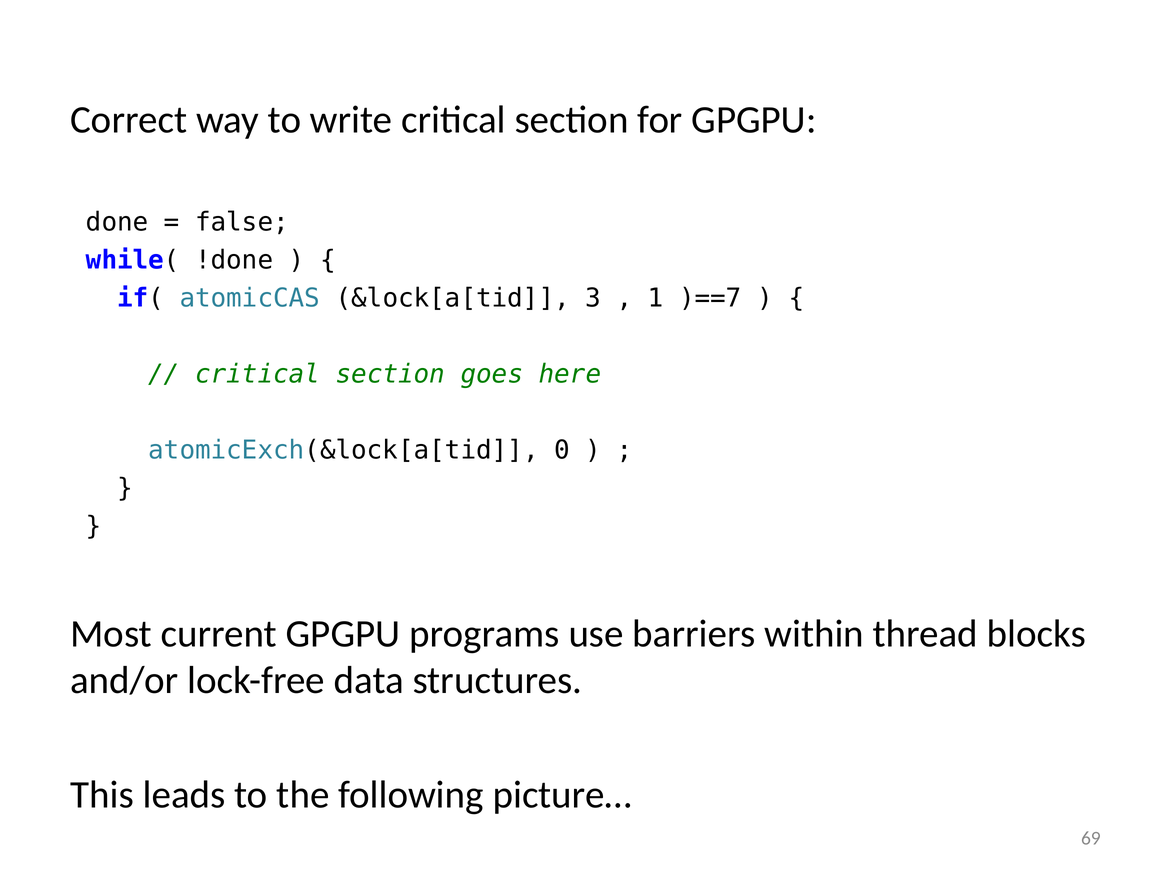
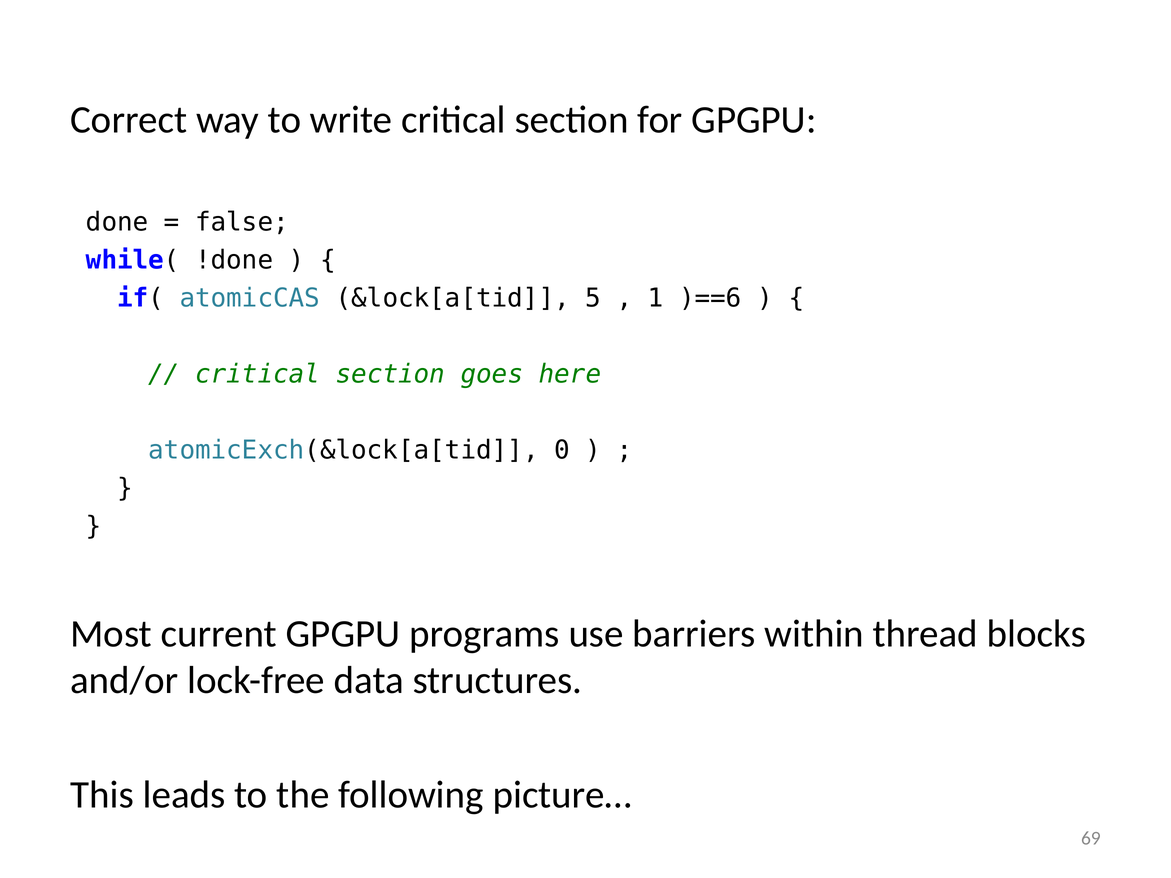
3: 3 -> 5 (593, 298)
)==7: )==7 -> )==6 (710, 298)
